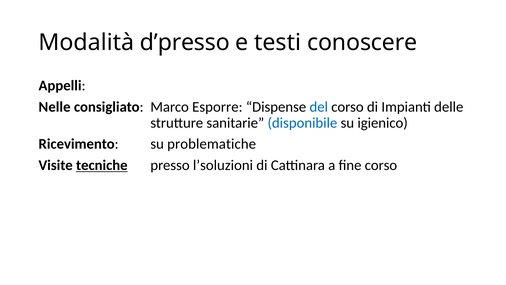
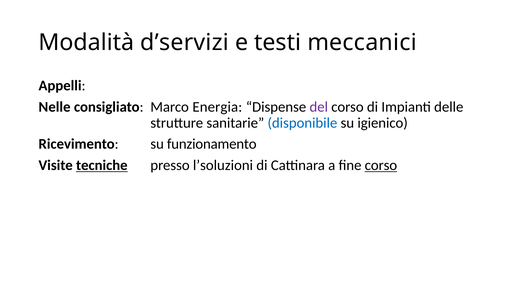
d’presso: d’presso -> d’servizi (185, 43)
conoscere: conoscere -> meccanici (362, 43)
Esporre: Esporre -> Energia (217, 107)
del colour: blue -> purple (319, 107)
problematiche: problematiche -> funzionamento (212, 144)
corso underline: none -> present (381, 165)
